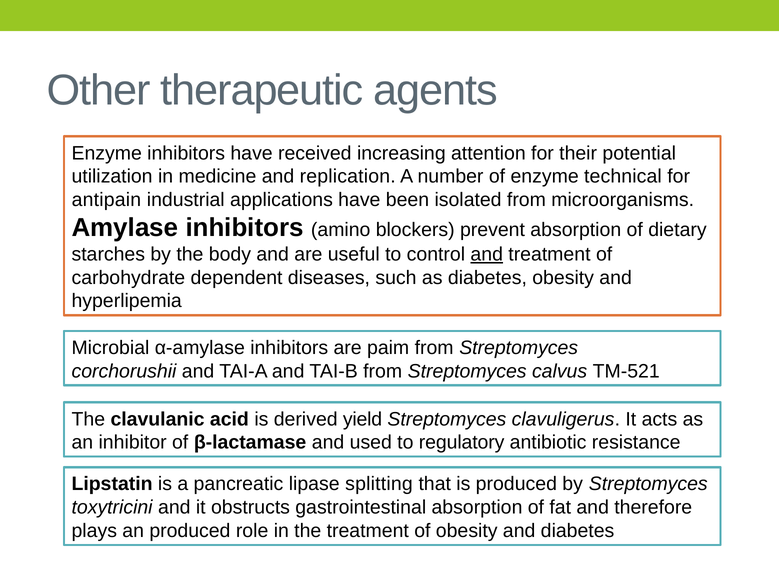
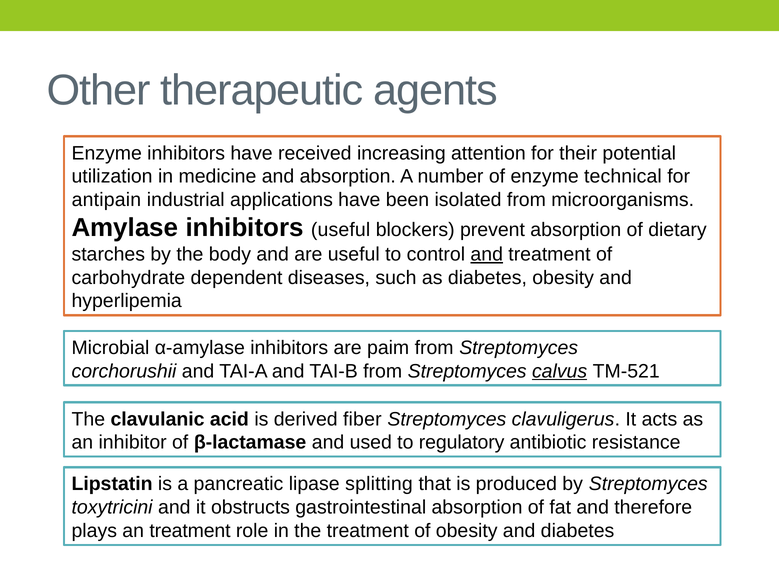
and replication: replication -> absorption (348, 177)
inhibitors amino: amino -> useful (341, 230)
calvus underline: none -> present (560, 371)
yield: yield -> fiber (362, 419)
an produced: produced -> treatment (190, 531)
